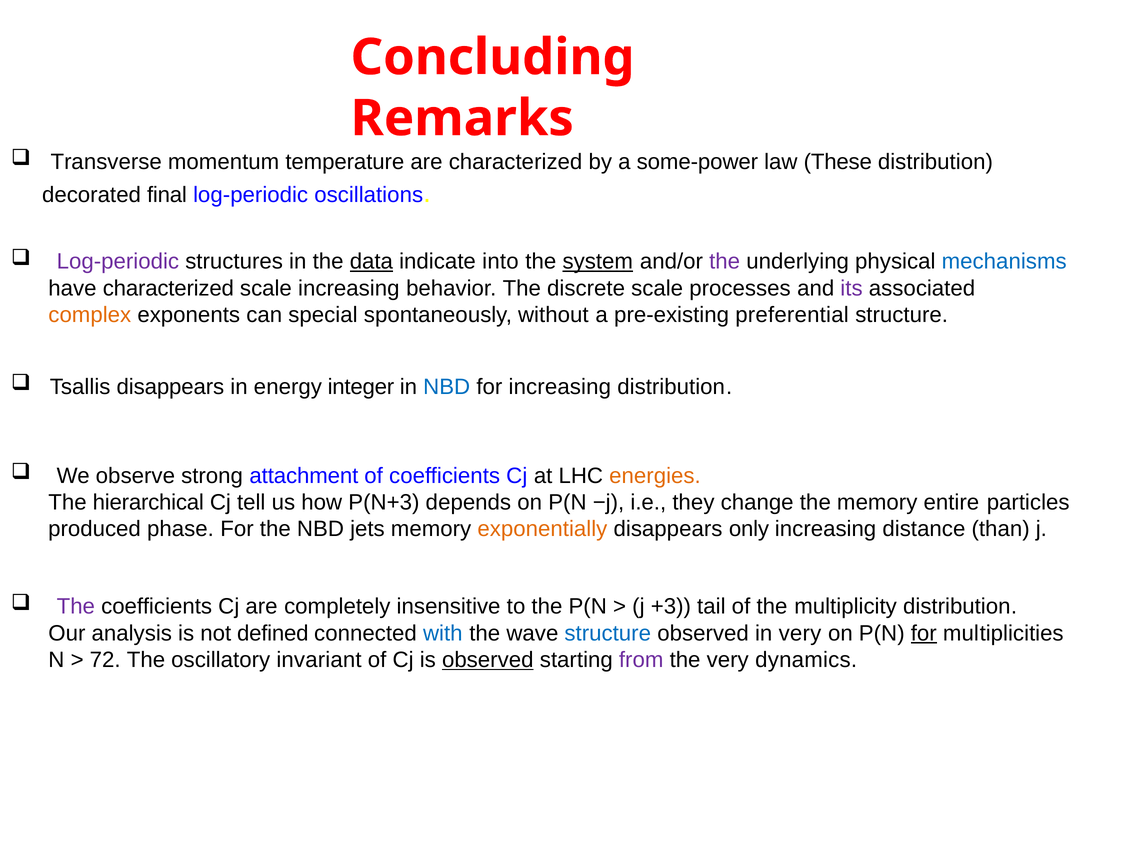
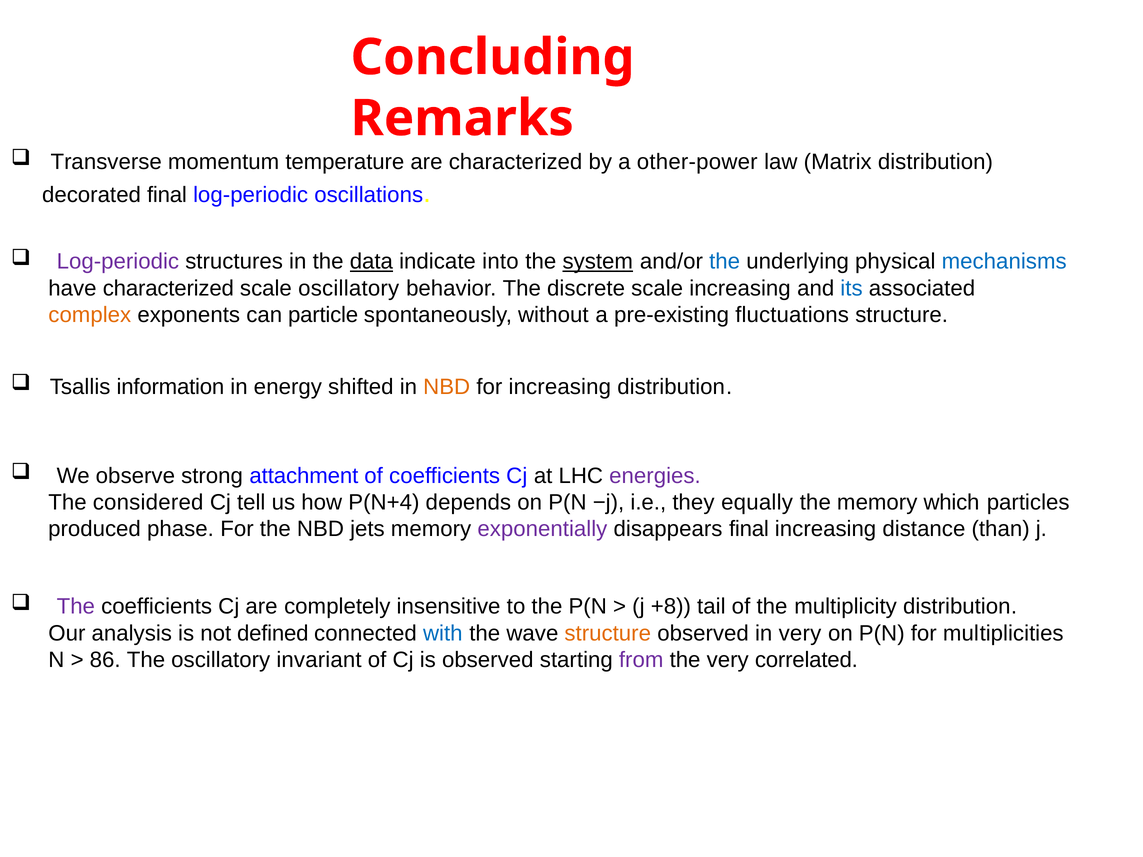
some-power: some-power -> other-power (697, 162)
These: These -> Matrix (838, 162)
the colour: purple -> blue (725, 262)
scale increasing: increasing -> oscillatory (349, 288)
scale processes: processes -> increasing (740, 288)
its colour: purple -> blue (852, 288)
special: special -> particle (323, 315)
preferential: preferential -> fluctuations (792, 315)
Tsallis disappears: disappears -> information (170, 387)
integer: integer -> shifted (361, 387)
NBD colour: blue -> orange (447, 387)
energies colour: orange -> purple (655, 476)
hierarchical: hierarchical -> considered (148, 503)
P(N+3: P(N+3 -> P(N+4 (384, 503)
change: change -> equally (757, 503)
entire: entire -> which (951, 503)
exponentially colour: orange -> purple (542, 529)
disappears only: only -> final (749, 529)
+3: +3 -> +8 (671, 607)
structure colour: blue -> orange (608, 634)
for underline: present -> none (924, 634)
72: 72 -> 86 (105, 660)
observed underline: present -> none (488, 660)
dynamics: dynamics -> correlated (806, 660)
